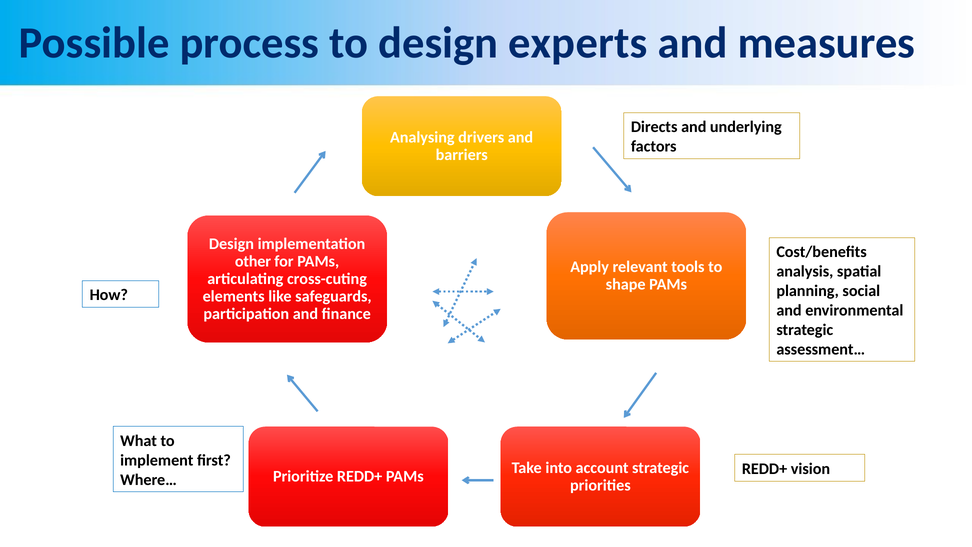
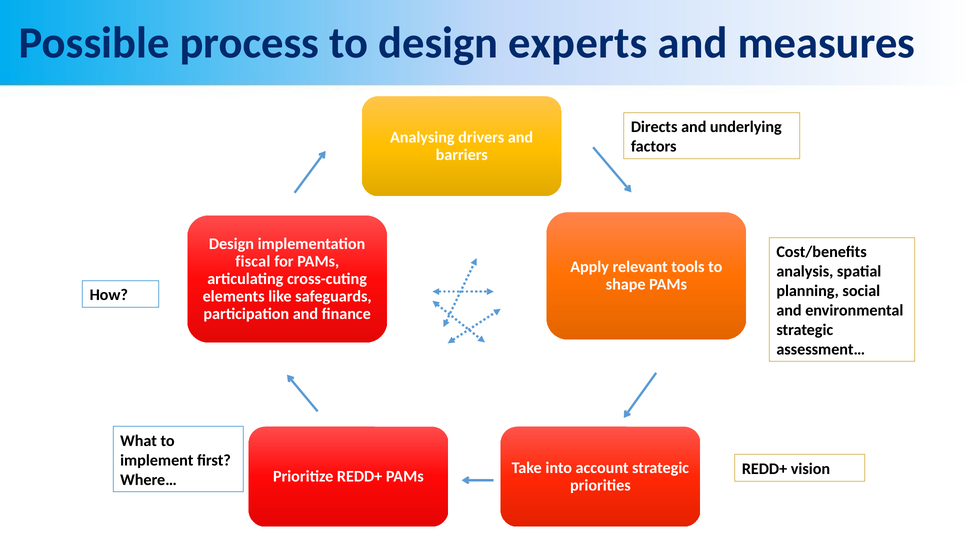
other: other -> fiscal (253, 261)
